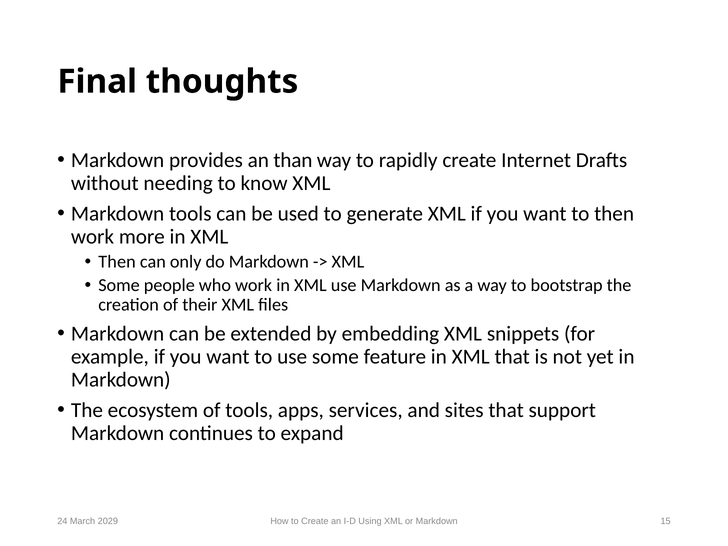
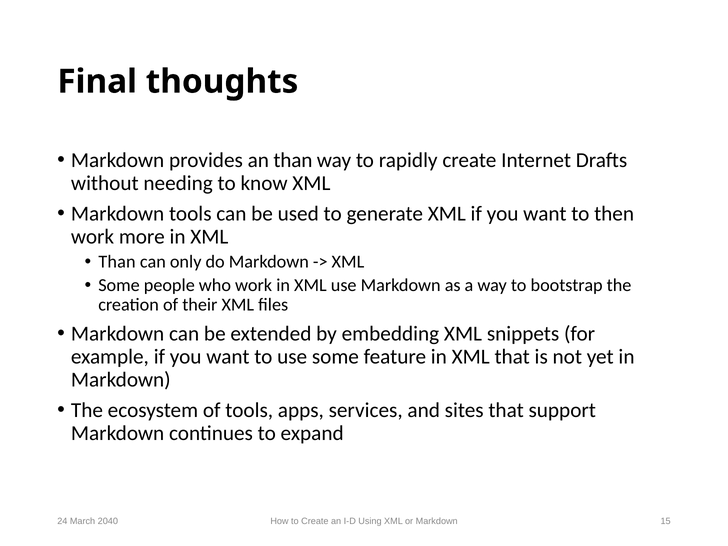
Then: Then -> Than (117, 262)
2029: 2029 -> 2040 (108, 521)
